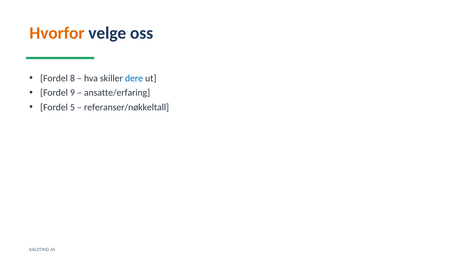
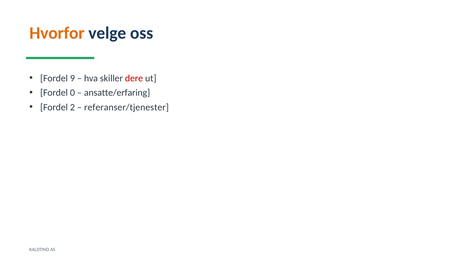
8: 8 -> 9 (72, 78)
dere colour: blue -> red (134, 78)
9: 9 -> 0 (72, 93)
5: 5 -> 2 (72, 107)
referanser/nøkkeltall: referanser/nøkkeltall -> referanser/tjenester (126, 107)
